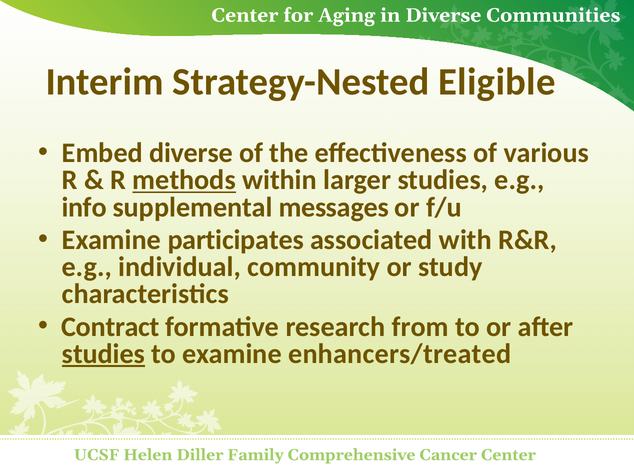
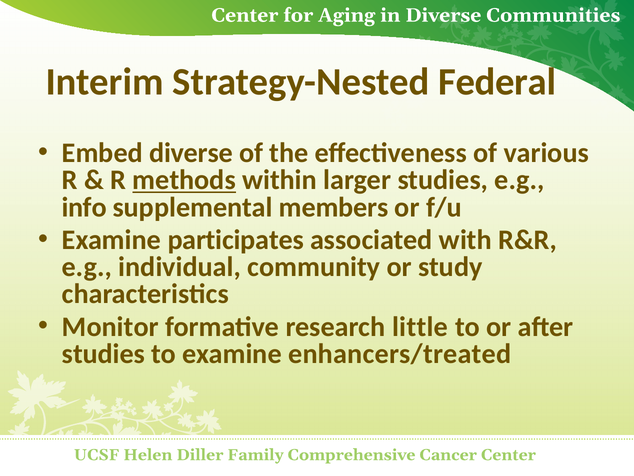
Eligible: Eligible -> Federal (497, 82)
messages: messages -> members (334, 207)
Contract: Contract -> Monitor (110, 326)
from: from -> little (420, 326)
studies underline: present -> none (103, 354)
